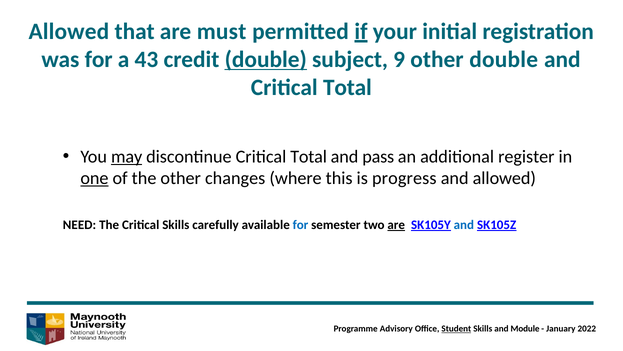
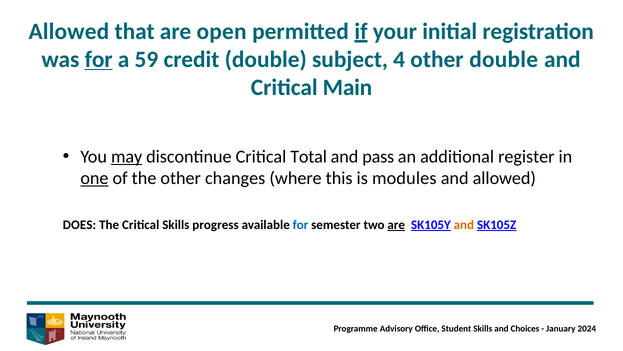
must: must -> open (222, 31)
for underline: none -> present (99, 59)
43: 43 -> 59 (146, 59)
double underline: present -> none (266, 59)
9: 9 -> 4 (399, 59)
Total: Total -> Main (347, 87)
progress: progress -> modules (404, 178)
NEED: NEED -> DOES (80, 224)
carefully: carefully -> progress (216, 224)
and colour: blue -> orange (464, 224)
Student underline: present -> none (456, 328)
Module: Module -> Choices (525, 328)
2022: 2022 -> 2024 (587, 328)
